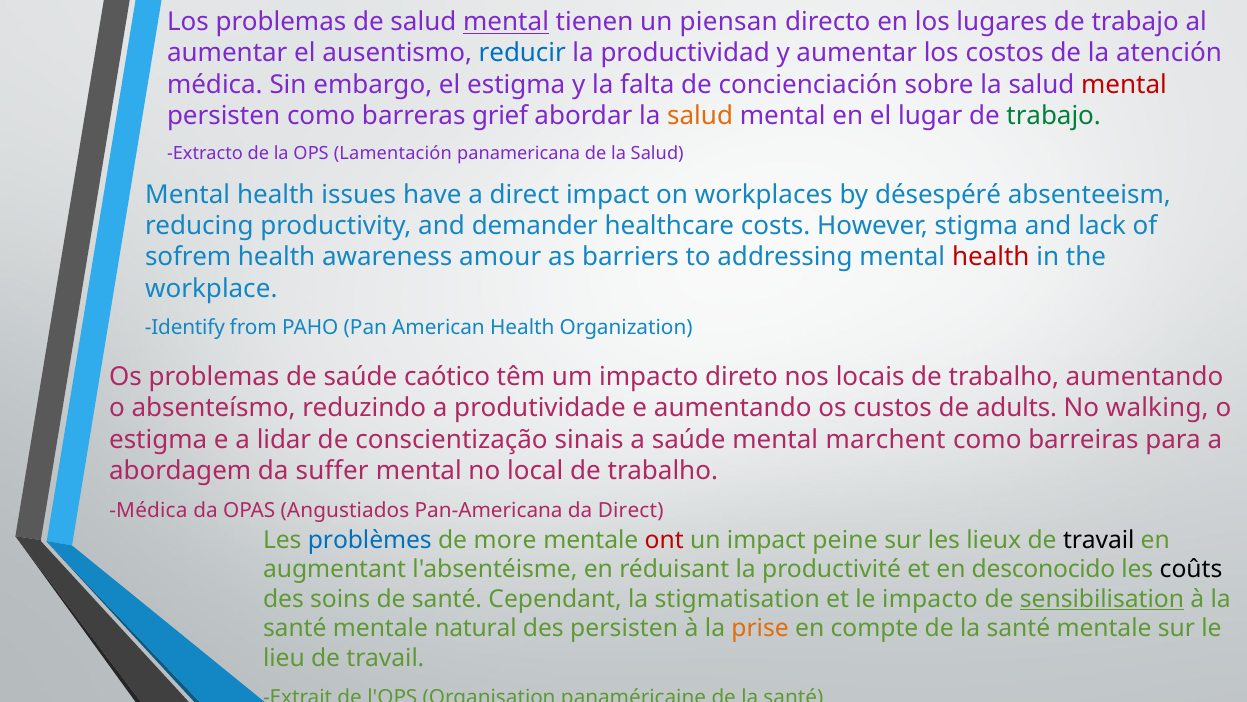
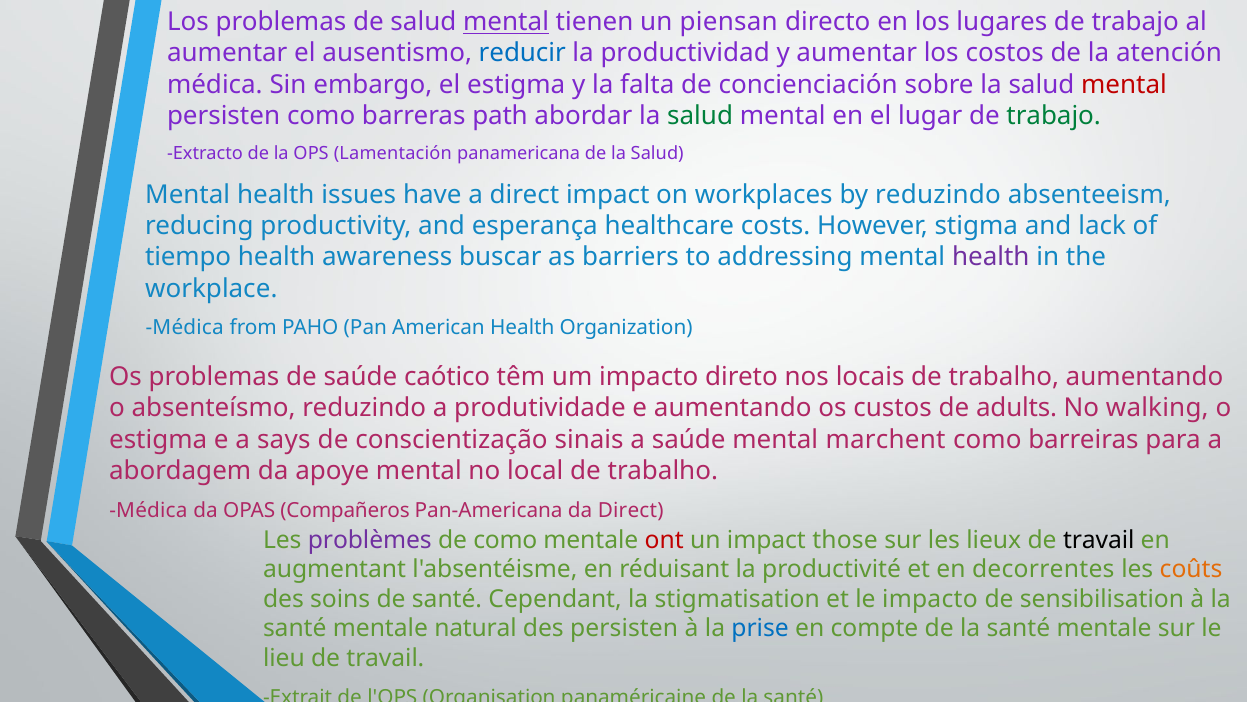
grief: grief -> path (500, 116)
salud colour: orange -> green (700, 116)
by désespéré: désespéré -> reduzindo (938, 195)
demander: demander -> esperança (535, 226)
sofrem: sofrem -> tiempo (188, 257)
amour: amour -> buscar (500, 257)
health colour: red -> purple (991, 257)
Identify: Identify -> Médica (185, 328)
lidar: lidar -> says (284, 439)
suffer: suffer -> apoye (332, 470)
Angustiados: Angustiados -> Compañeros (345, 510)
problèmes colour: blue -> purple (370, 539)
de more: more -> como (505, 539)
peine: peine -> those (845, 539)
desconocido: desconocido -> decorrentes (1043, 569)
coûts colour: black -> orange (1191, 569)
sensibilisation underline: present -> none (1102, 599)
prise colour: orange -> blue (760, 628)
